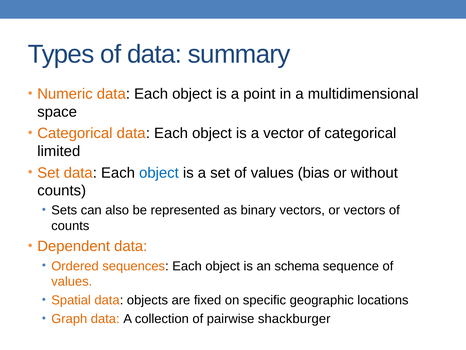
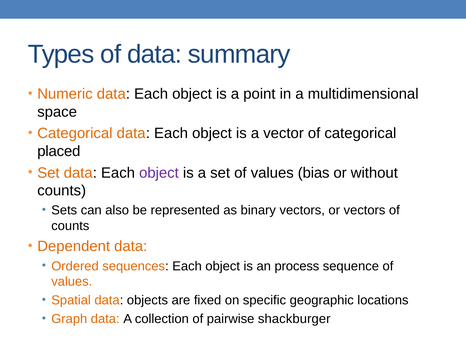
limited: limited -> placed (59, 151)
object colour: blue -> purple (159, 173)
schema: schema -> process (297, 266)
